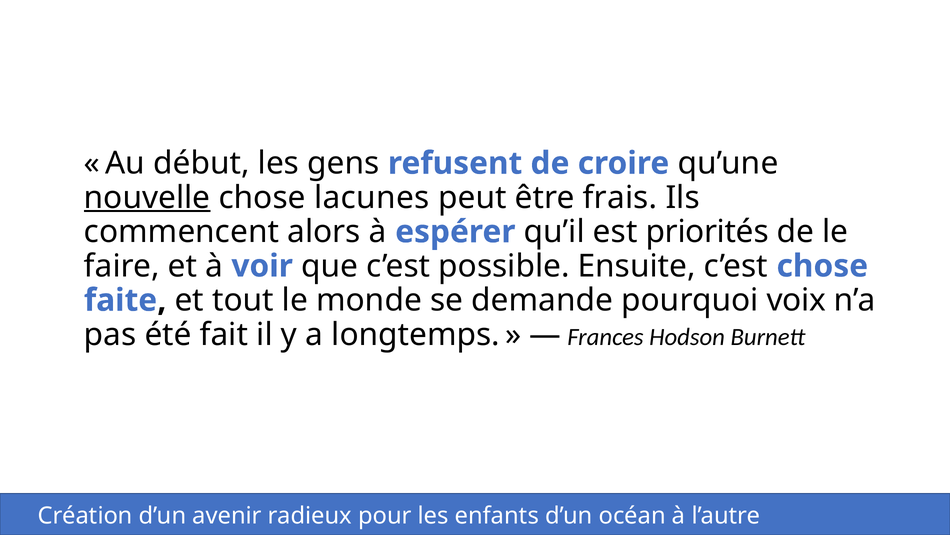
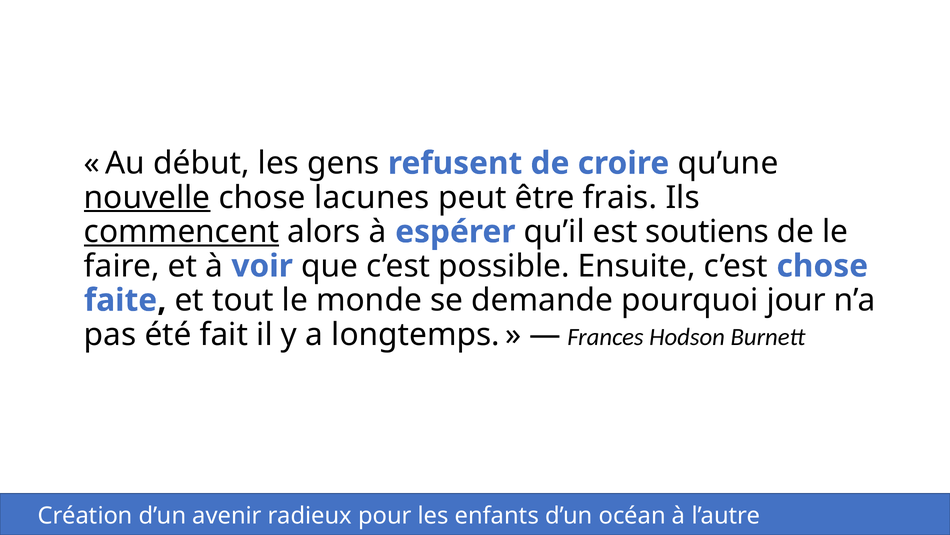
commencent underline: none -> present (181, 232)
priorités: priorités -> soutiens (707, 232)
voix: voix -> jour (796, 300)
